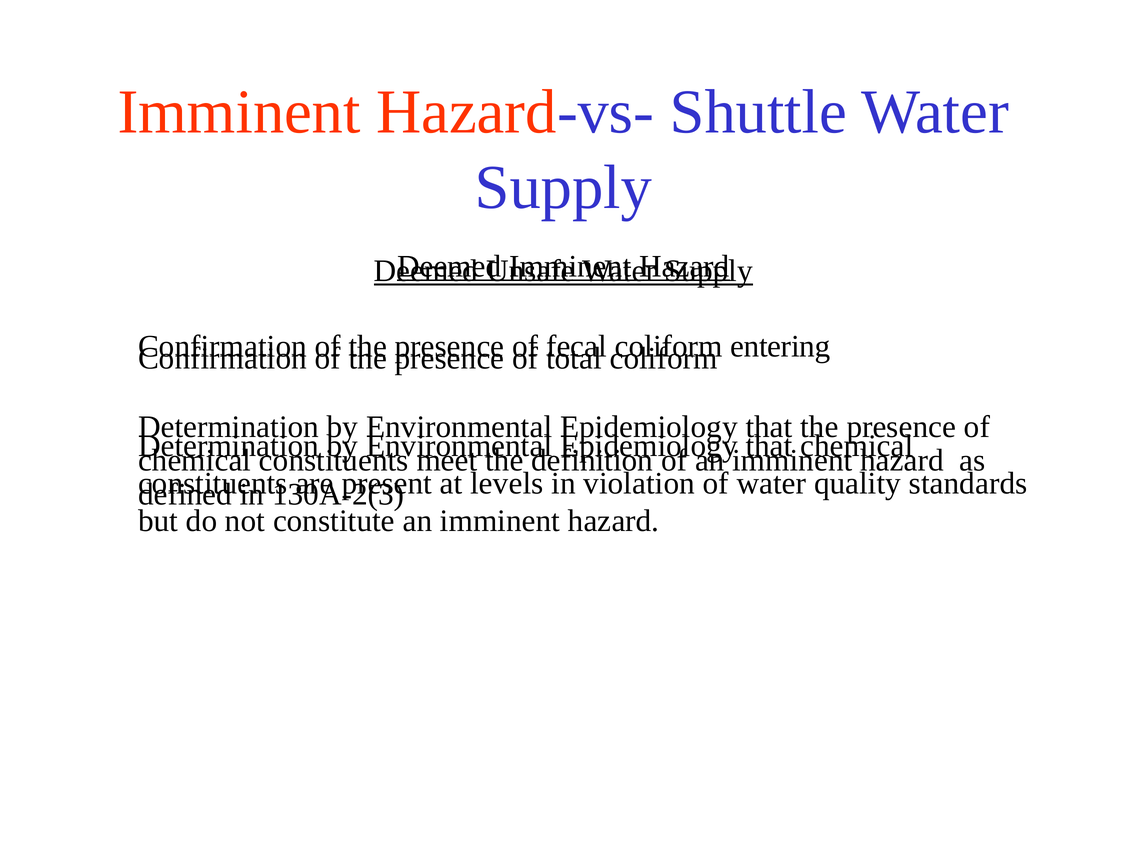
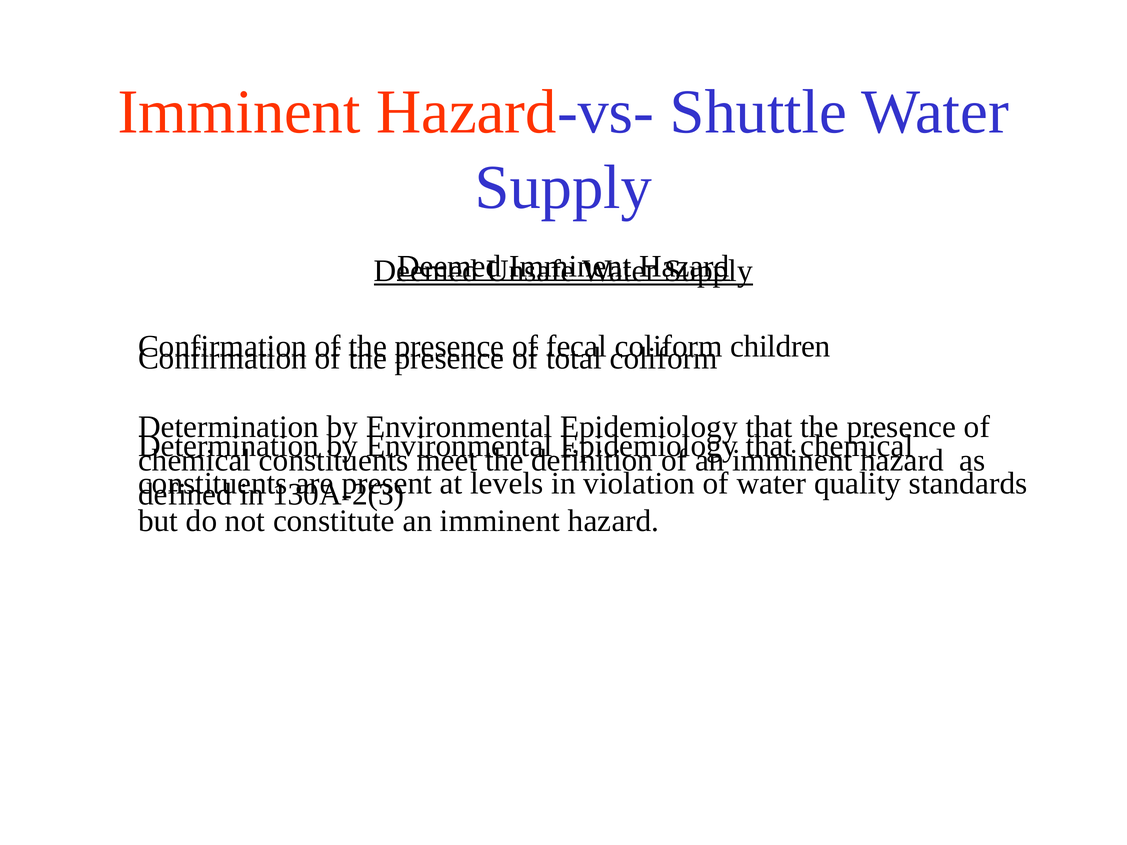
entering: entering -> children (780, 347)
